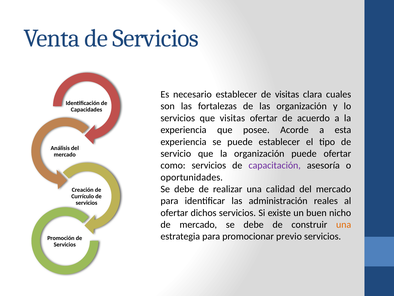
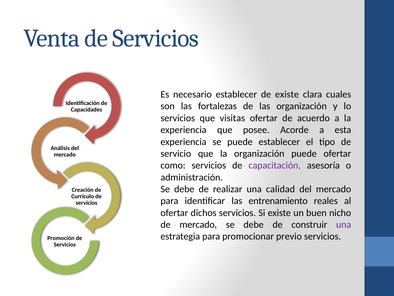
de visitas: visitas -> existe (287, 94)
oportunidades: oportunidades -> administración (192, 177)
administración: administración -> entrenamiento (278, 201)
una colour: orange -> purple (344, 224)
